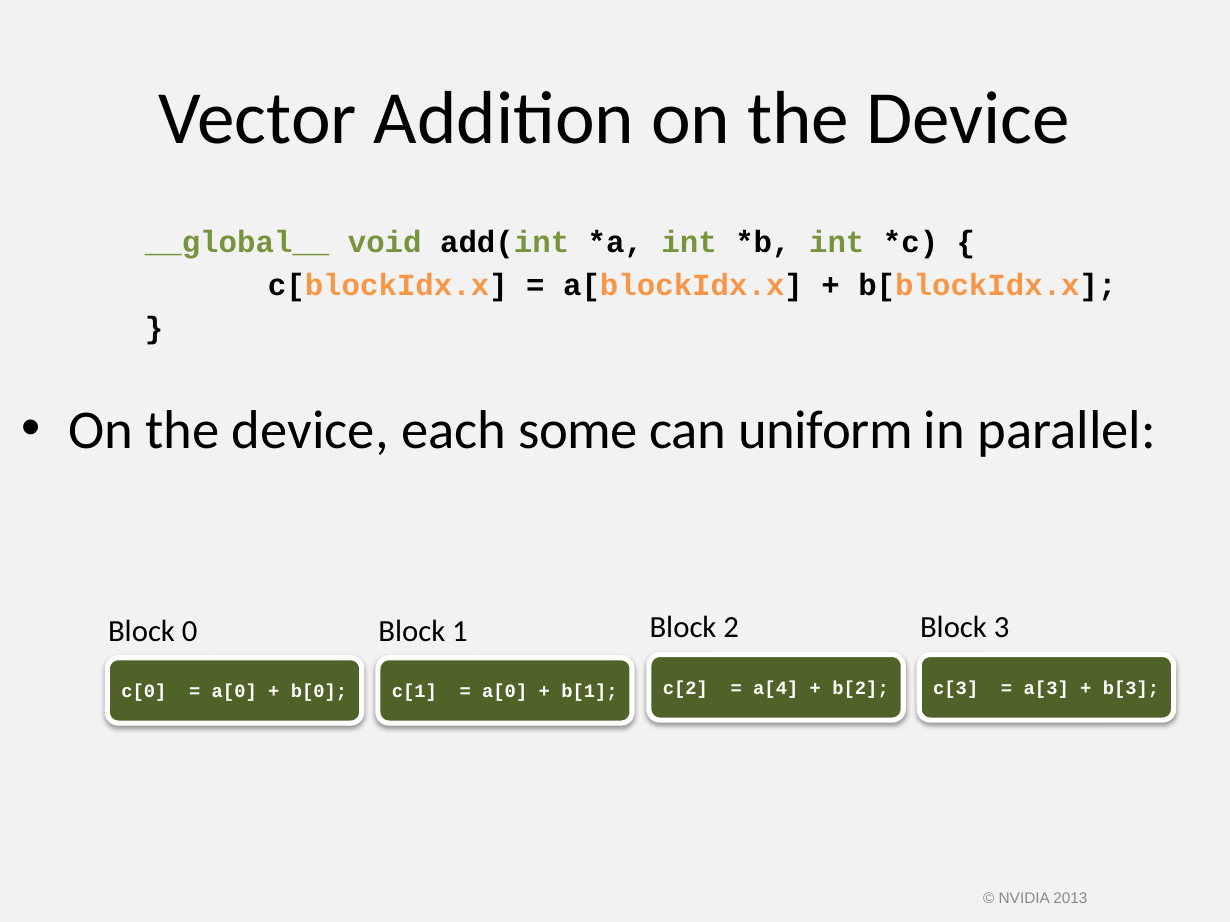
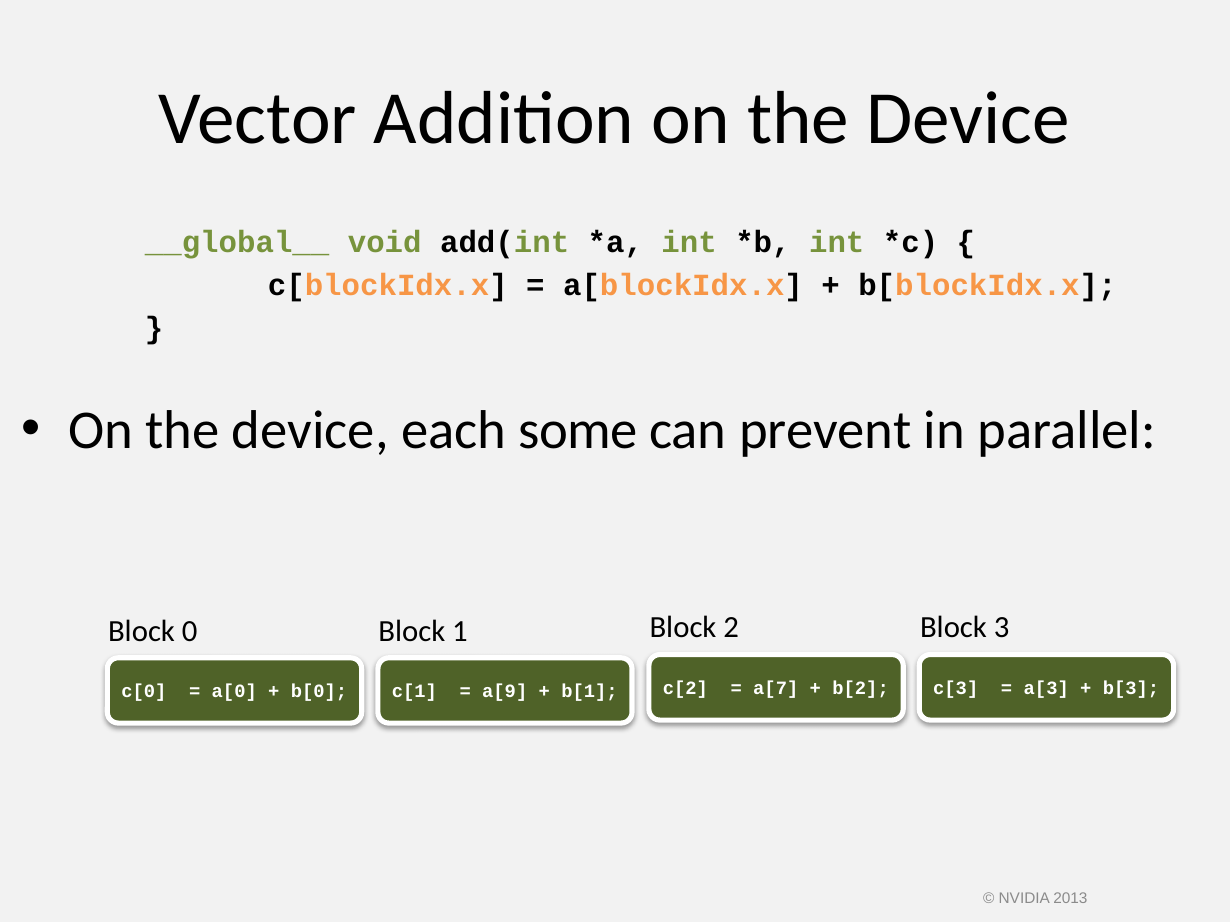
uniform: uniform -> prevent (825, 430)
a[0: a[0 -> a[9 (505, 692)
a[4: a[4 -> a[7 (776, 689)
